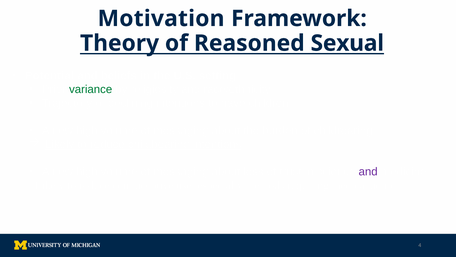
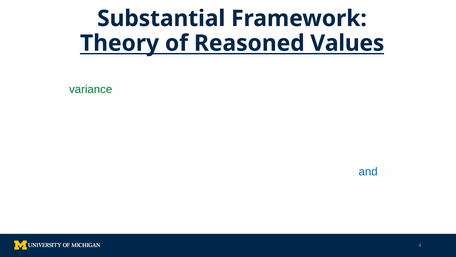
Motivation: Motivation -> Substantial (161, 19)
Sexual: Sexual -> Values (347, 43)
and colour: purple -> blue (368, 171)
